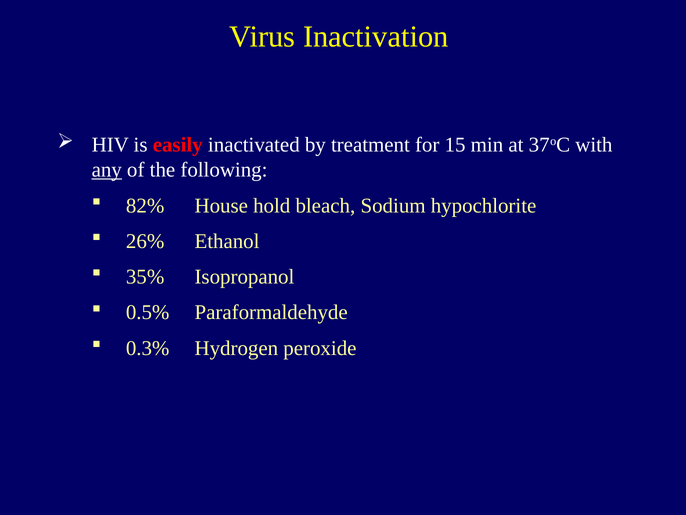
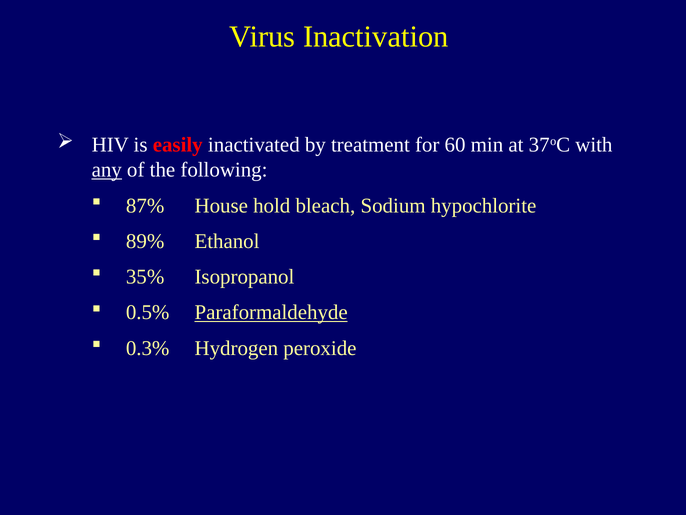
15: 15 -> 60 (455, 145)
82%: 82% -> 87% (145, 205)
26%: 26% -> 89% (145, 241)
Paraformaldehyde underline: none -> present (271, 312)
